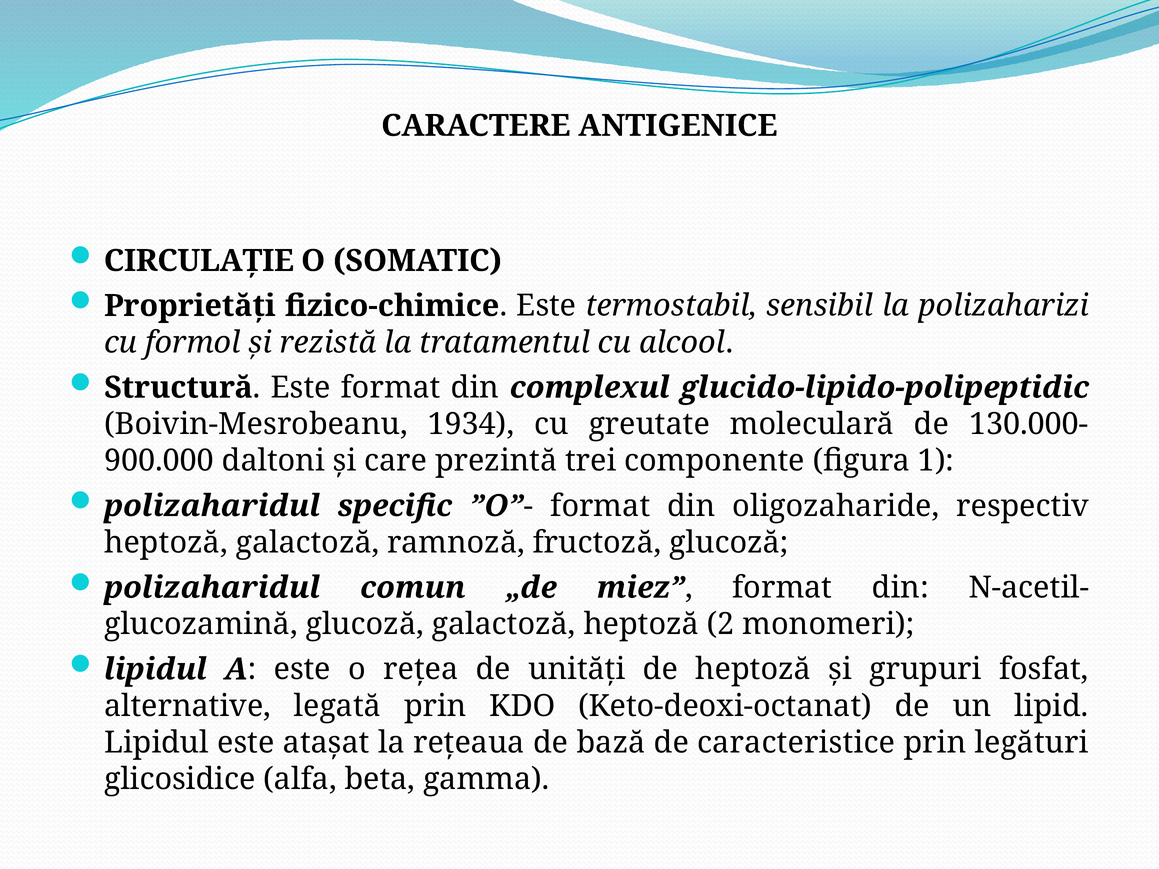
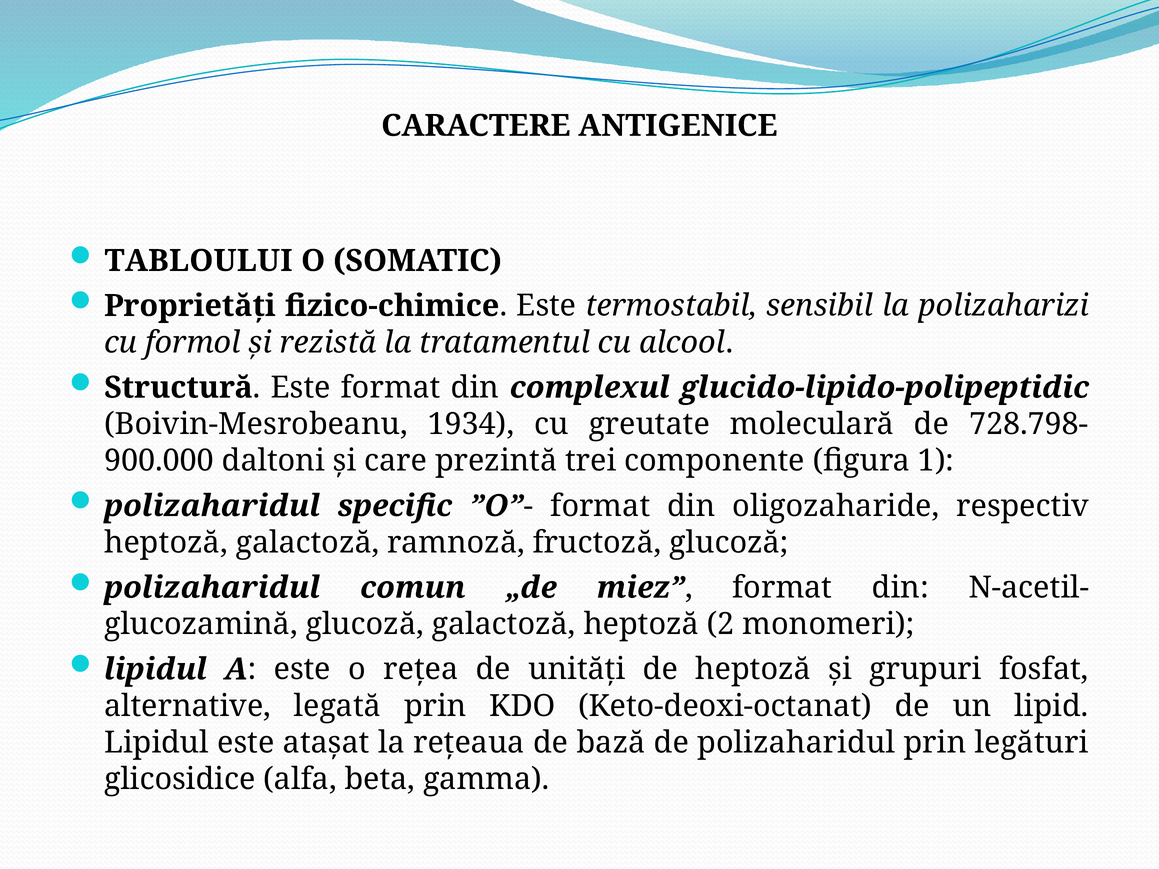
CIRCULAŢIE: CIRCULAŢIE -> TABLOULUI (199, 261)
130.000-: 130.000- -> 728.798- (1029, 424)
de caracteristice: caracteristice -> polizaharidul (796, 743)
